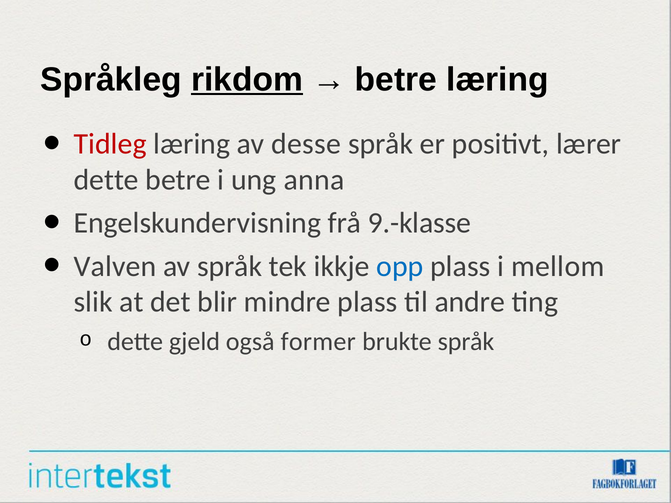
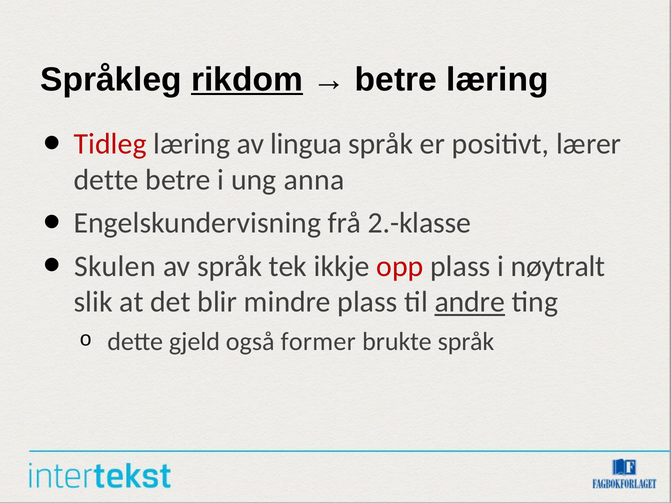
desse: desse -> lingua (306, 144)
9.-klasse: 9.-klasse -> 2.-klasse (419, 223)
Valven: Valven -> Skulen (115, 266)
opp colour: blue -> red (400, 266)
mellom: mellom -> nøytralt (558, 266)
andre underline: none -> present (470, 302)
